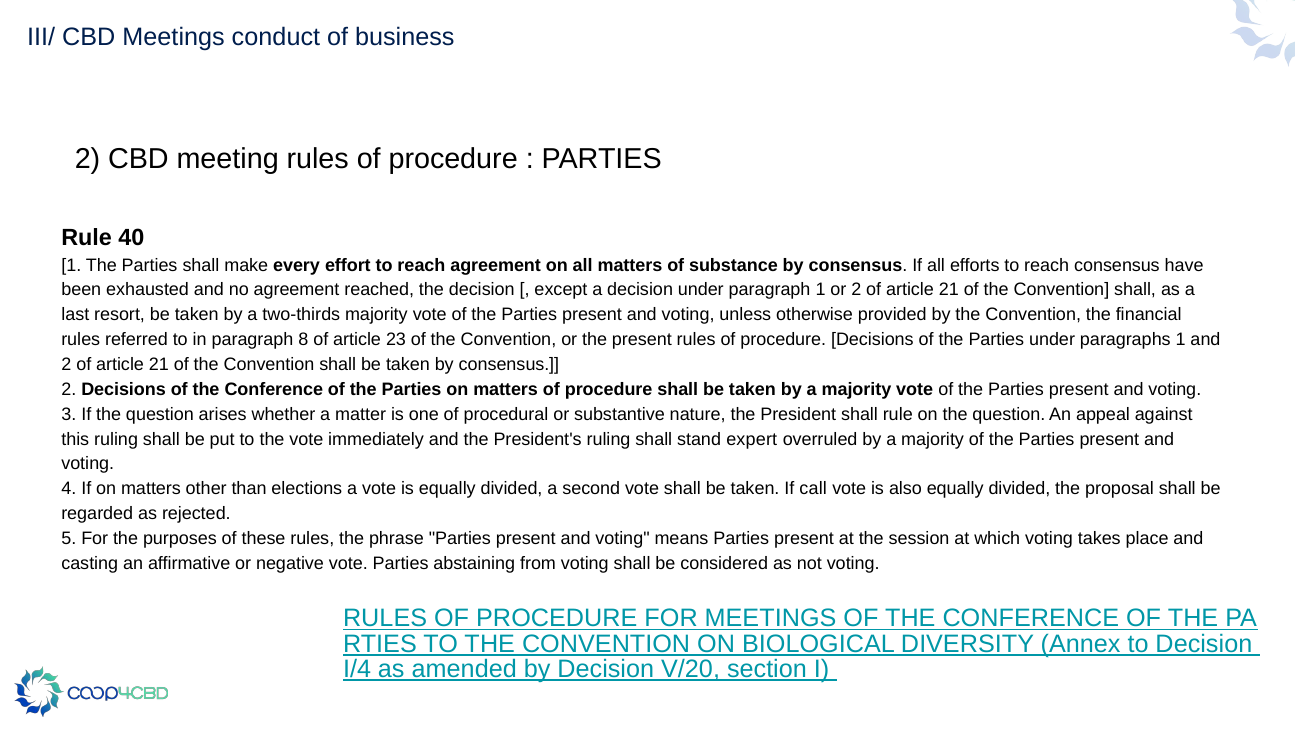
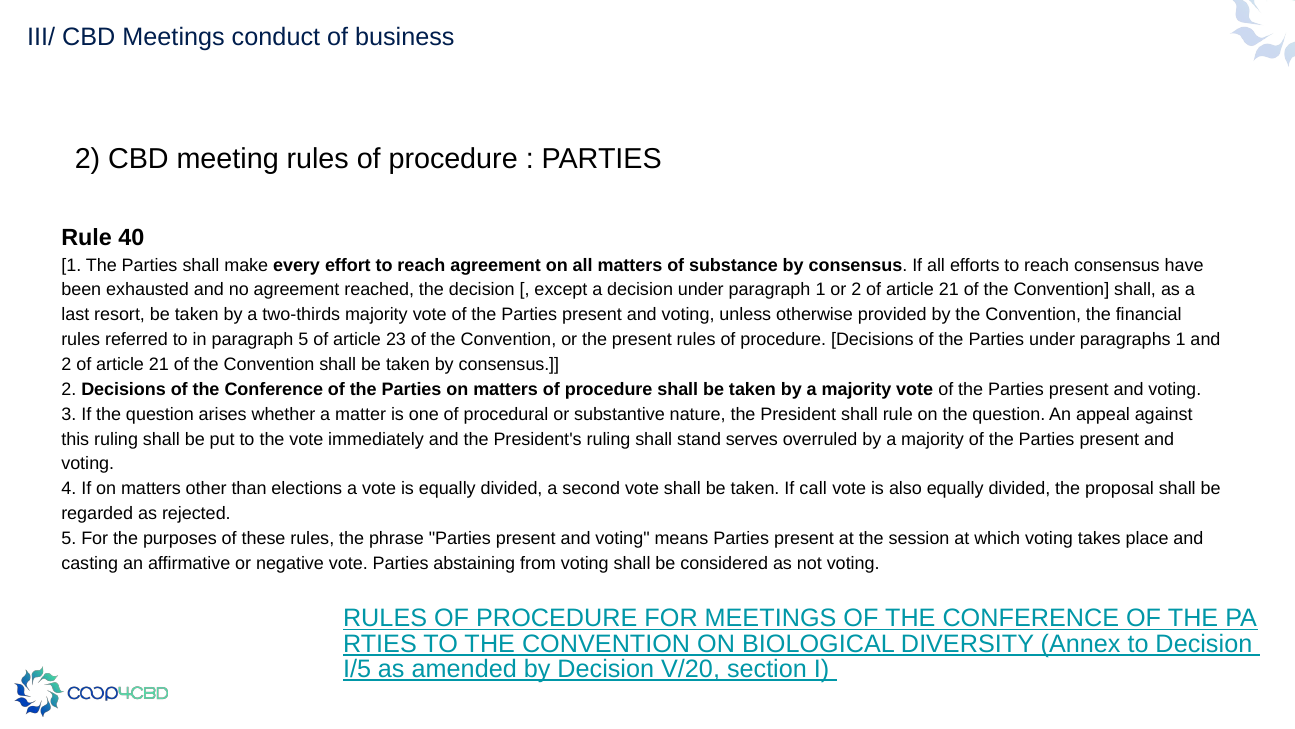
paragraph 8: 8 -> 5 (303, 339)
expert: expert -> serves (752, 439)
I/4: I/4 -> I/5 (357, 669)
